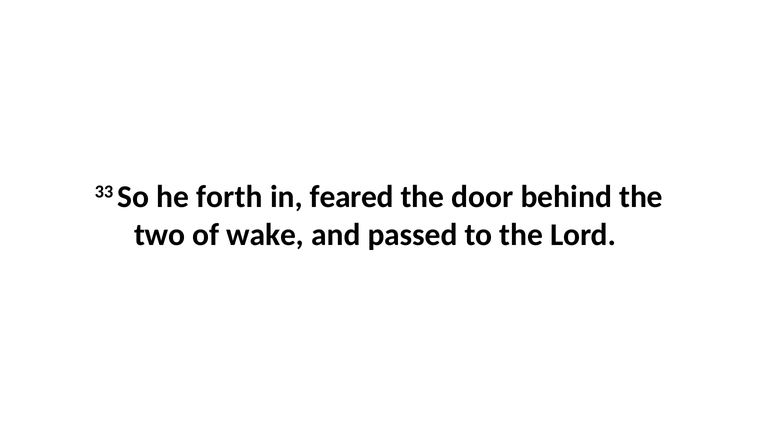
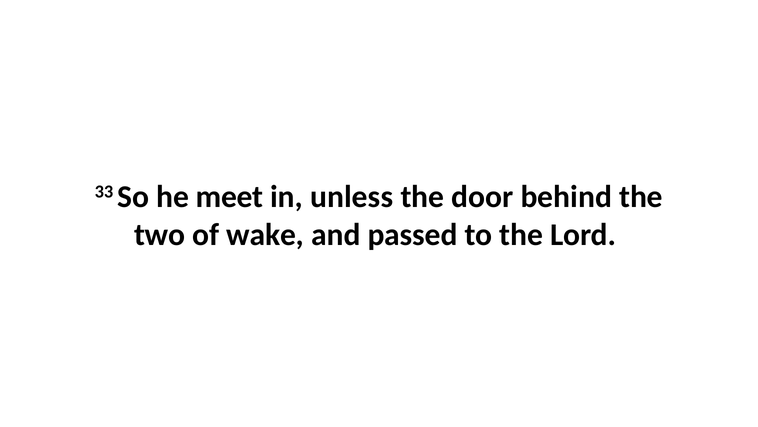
forth: forth -> meet (230, 196)
feared: feared -> unless (352, 196)
